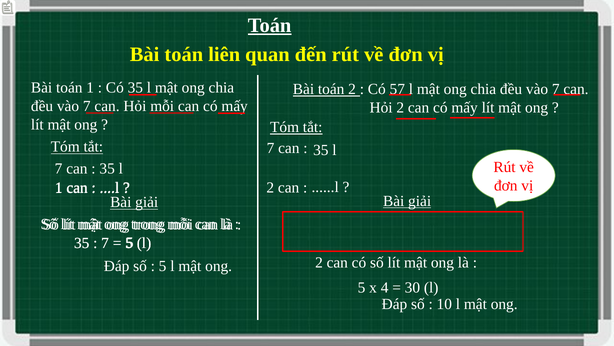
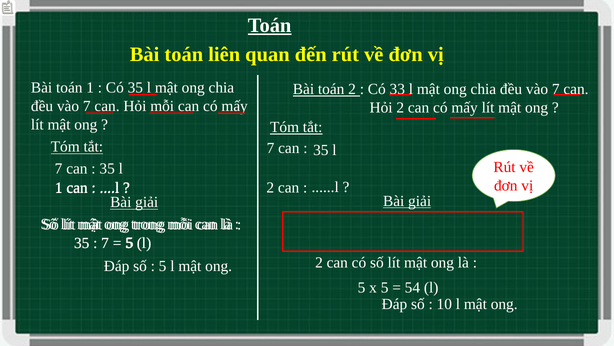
57: 57 -> 33 (397, 89)
x 4: 4 -> 5 (385, 287)
30: 30 -> 54 (412, 287)
